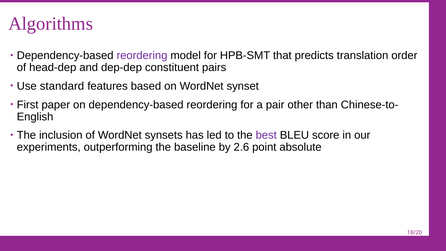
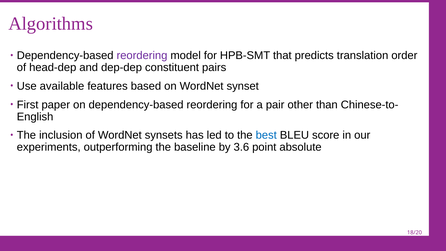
standard: standard -> available (62, 86)
best colour: purple -> blue (266, 135)
2.6: 2.6 -> 3.6 (241, 147)
